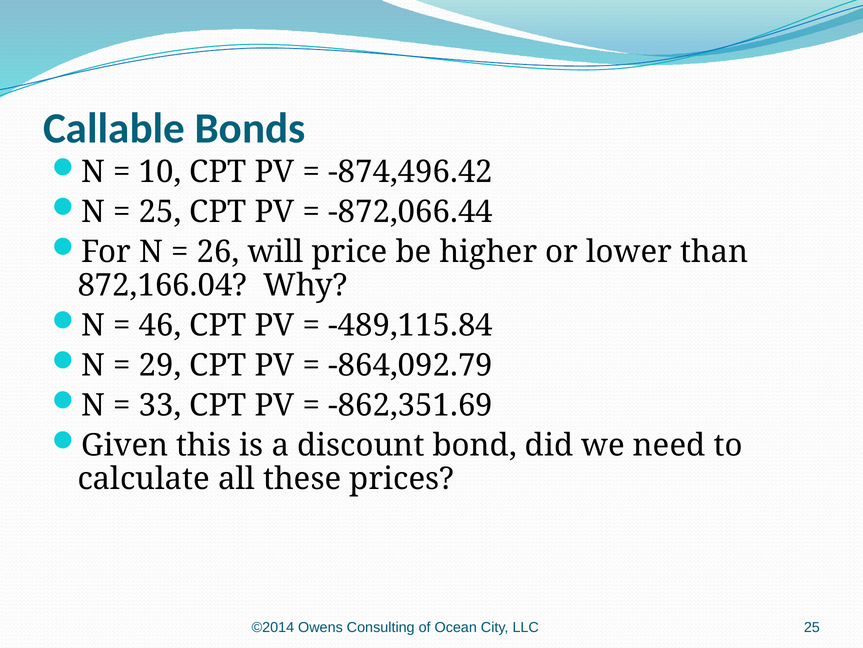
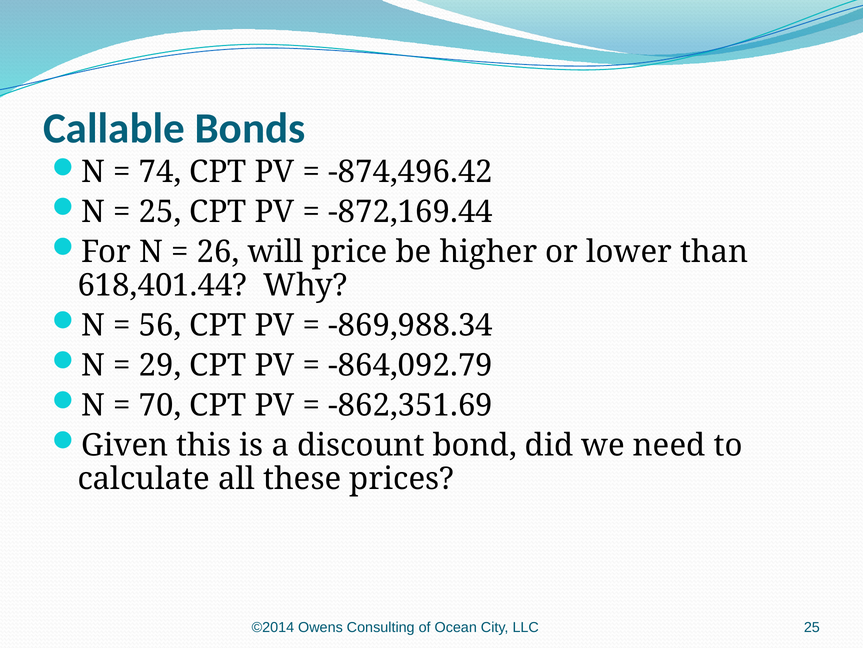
10: 10 -> 74 (160, 172)
-872,066.44: -872,066.44 -> -872,169.44 (411, 212)
872,166.04: 872,166.04 -> 618,401.44 (162, 285)
46: 46 -> 56 (160, 325)
-489,115.84: -489,115.84 -> -869,988.34 (411, 325)
33: 33 -> 70 (160, 405)
